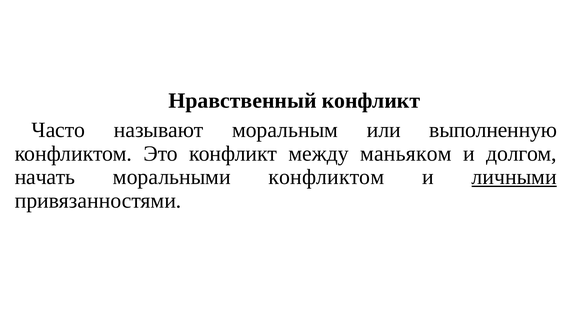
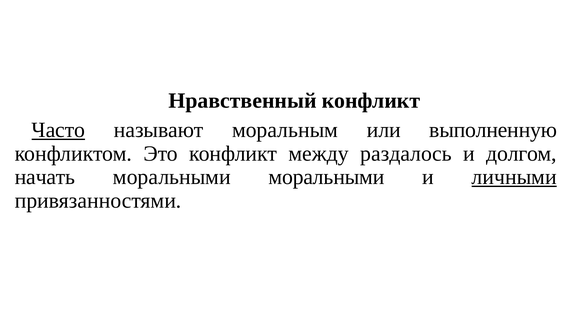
Часто underline: none -> present (58, 130)
маньяком: маньяком -> раздалось (406, 154)
моральными конфликтом: конфликтом -> моральными (326, 177)
